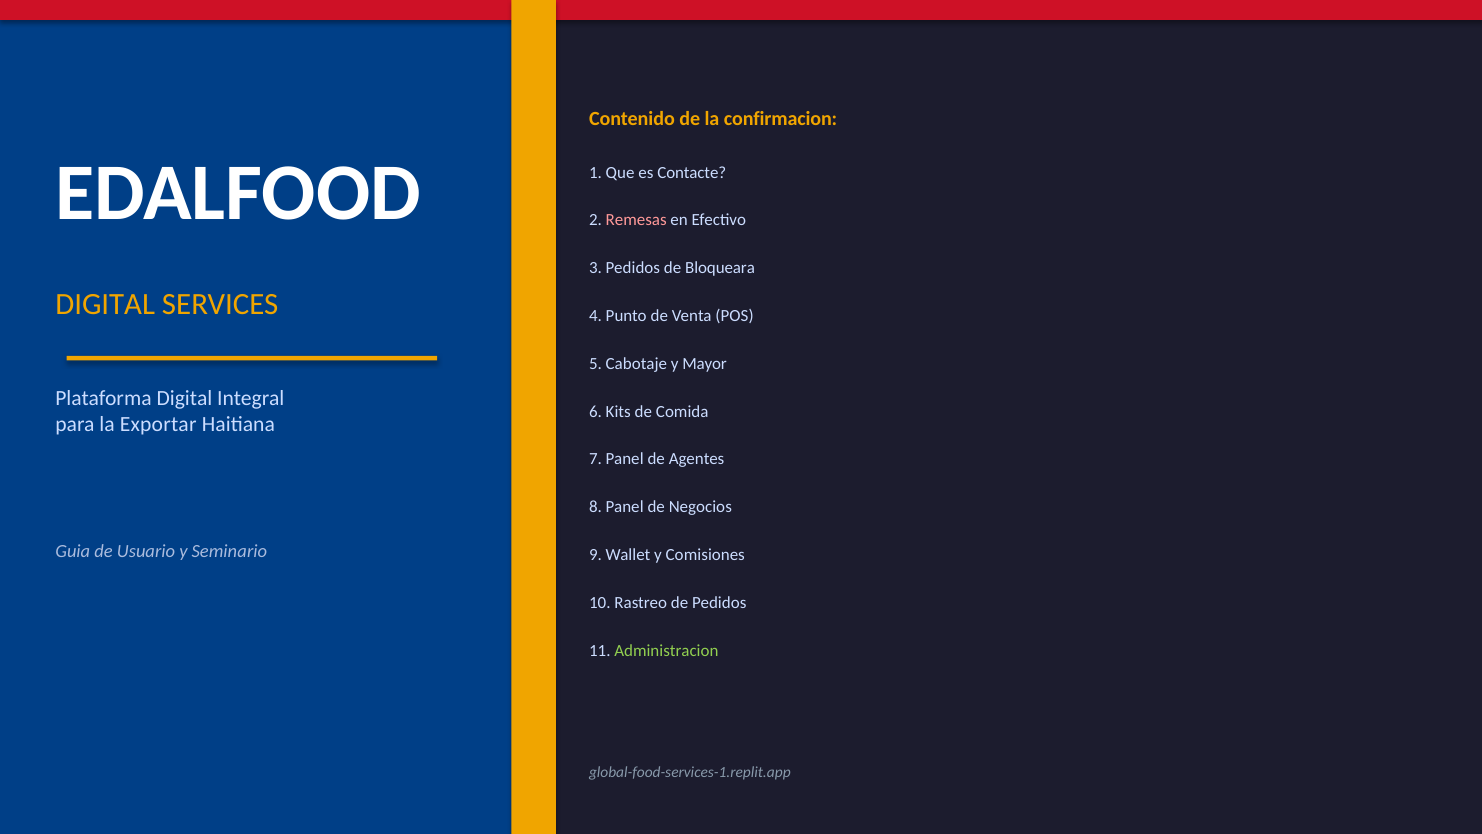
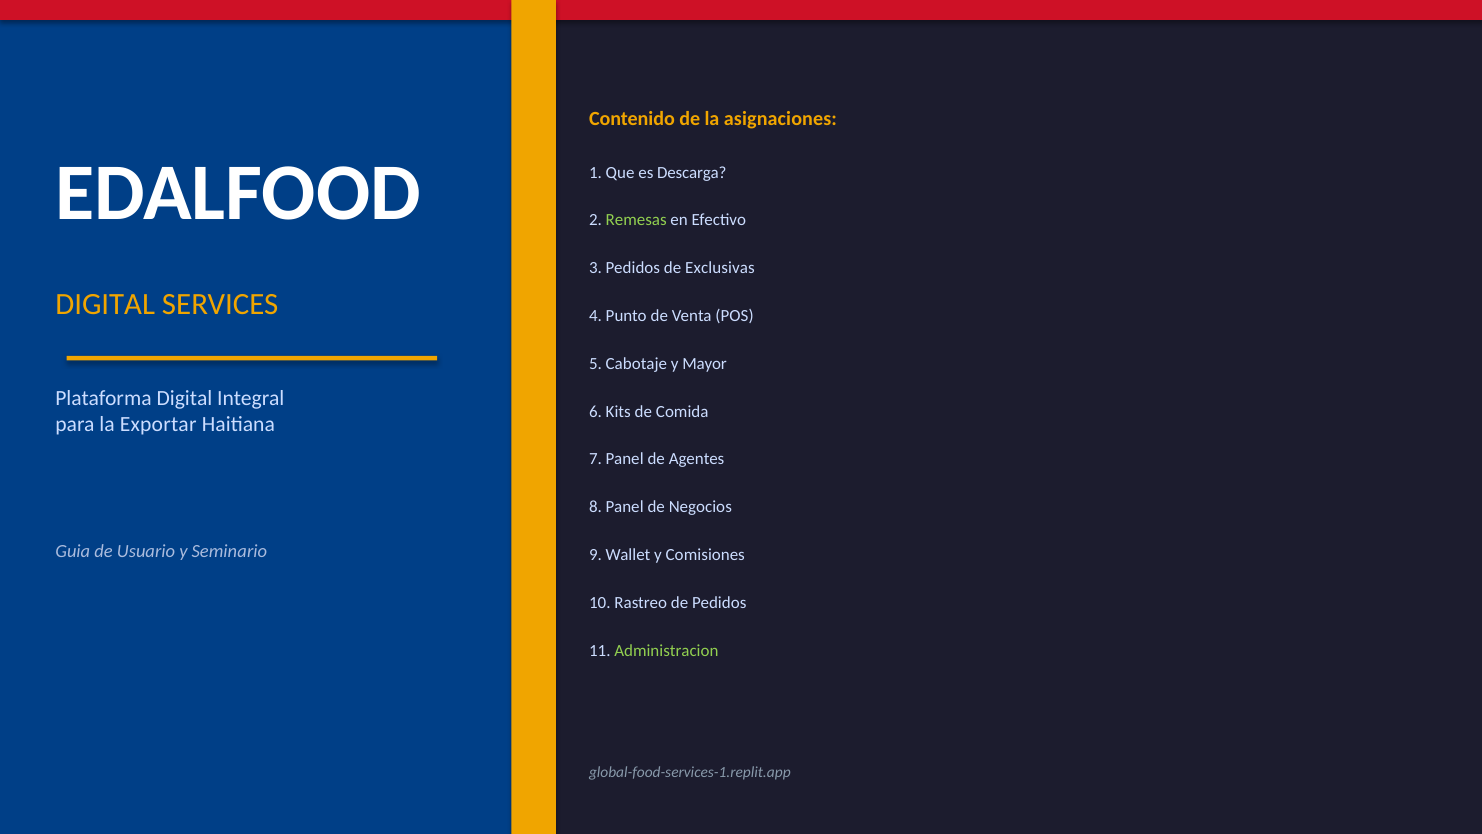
confirmacion: confirmacion -> asignaciones (780, 119)
Contacte: Contacte -> Descarga (692, 172)
Remesas colour: pink -> light green (636, 220)
Bloqueara: Bloqueara -> Exclusivas (720, 268)
